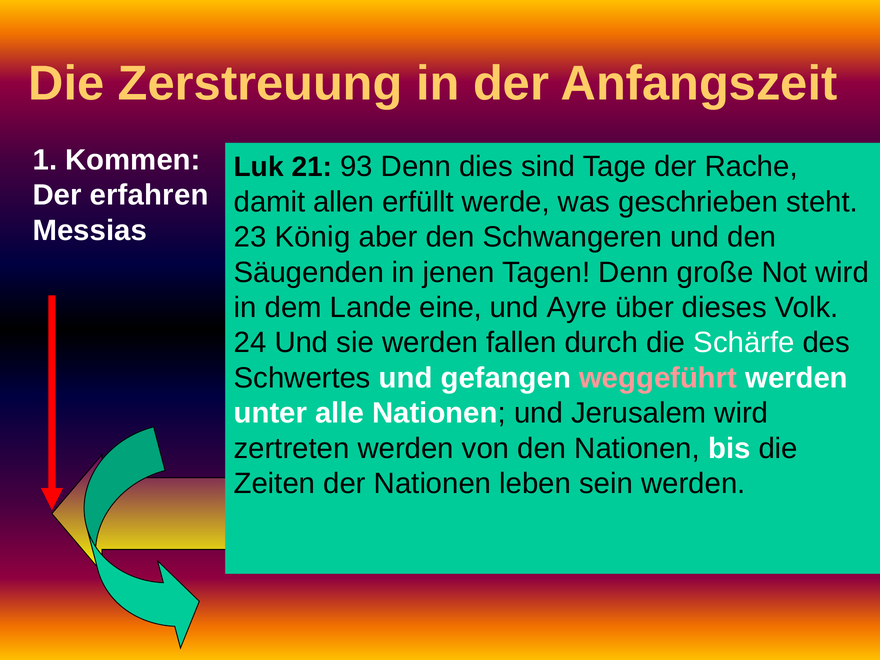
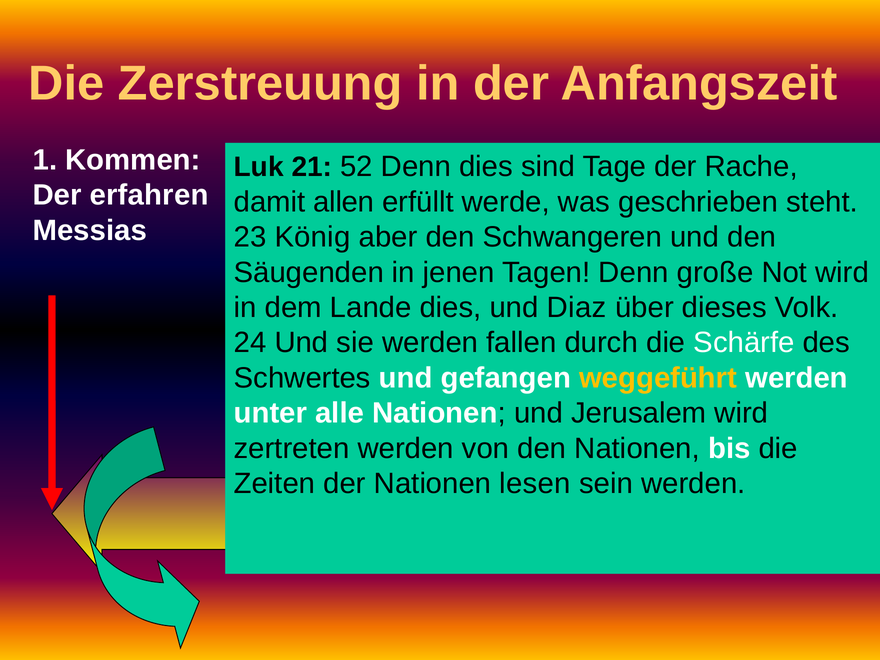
93: 93 -> 52 (356, 167)
Lande eine: eine -> dies (451, 308)
Ayre: Ayre -> Diaz (577, 308)
weggeführt colour: pink -> yellow (658, 378)
leben: leben -> lesen (535, 484)
